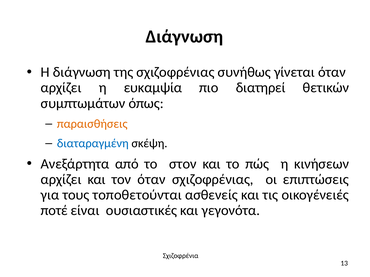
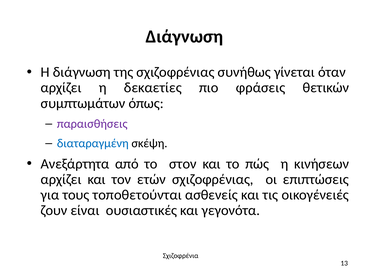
ευκαμψία: ευκαμψία -> δεκαετίες (153, 88)
διατηρεί: διατηρεί -> φράσεις (261, 88)
παραισθήσεις colour: orange -> purple (92, 124)
τον όταν: όταν -> ετών (152, 180)
ποτέ: ποτέ -> ζουν (54, 211)
